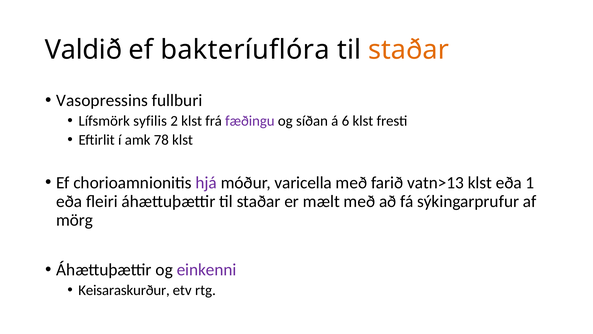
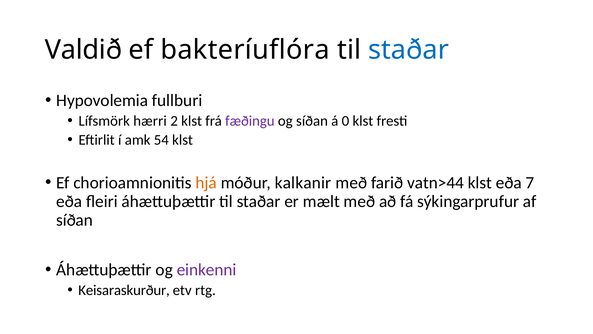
staðar colour: orange -> blue (409, 50)
Vasopressins: Vasopressins -> Hypovolemia (102, 100)
syfilis: syfilis -> hærri (150, 121)
6: 6 -> 0 (345, 121)
78: 78 -> 54 (161, 140)
hjá colour: purple -> orange (206, 182)
varicella: varicella -> kalkanir (303, 182)
vatn>13: vatn>13 -> vatn>44 (436, 182)
1: 1 -> 7 (530, 182)
mörg: mörg -> síðan (75, 220)
